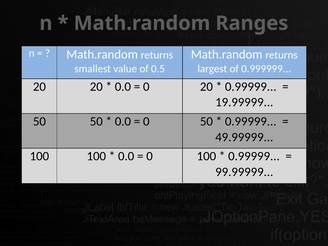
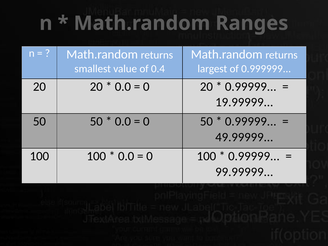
0.5: 0.5 -> 0.4 (158, 69)
